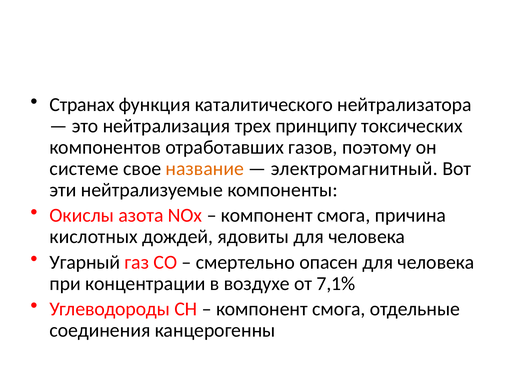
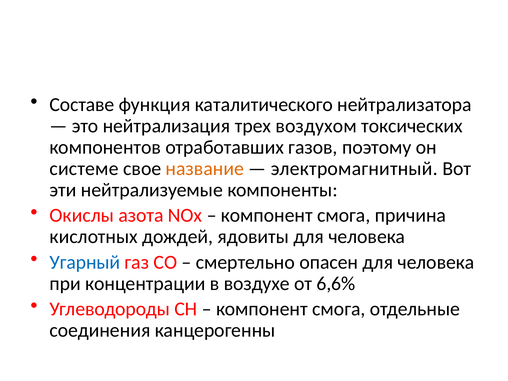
Странах: Странах -> Составе (82, 105)
принципу: принципу -> воздухом (316, 126)
Угарный colour: black -> blue (85, 262)
7,1%: 7,1% -> 6,6% (336, 284)
